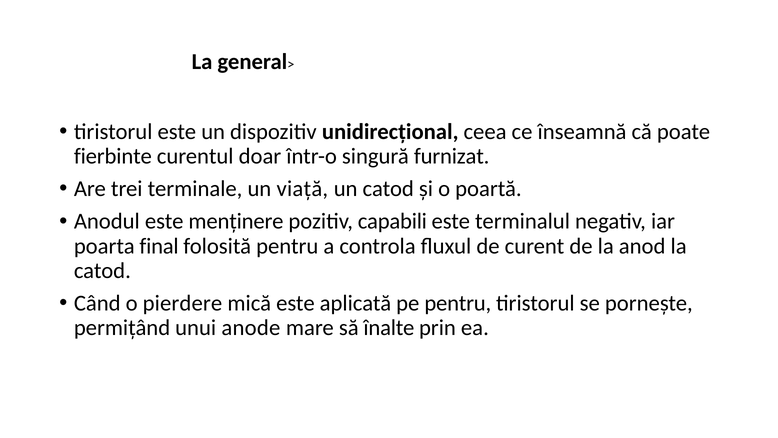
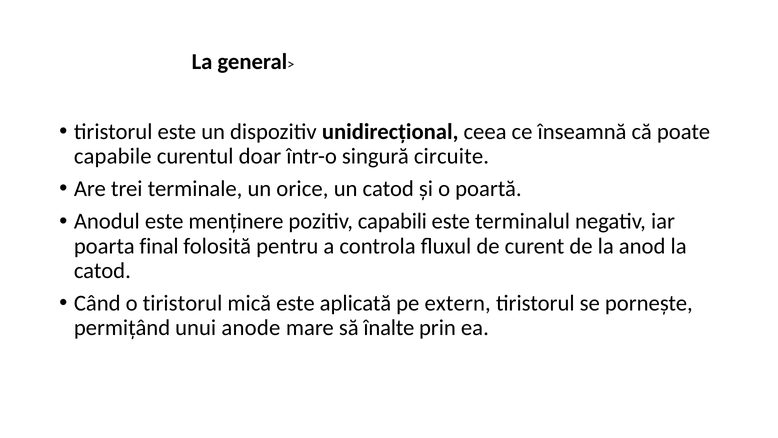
fierbinte: fierbinte -> capabile (113, 156)
furnizat: furnizat -> circuite (451, 156)
viață: viață -> orice (302, 189)
o pierdere: pierdere -> tiristorul (183, 303)
pe pentru: pentru -> extern (458, 303)
